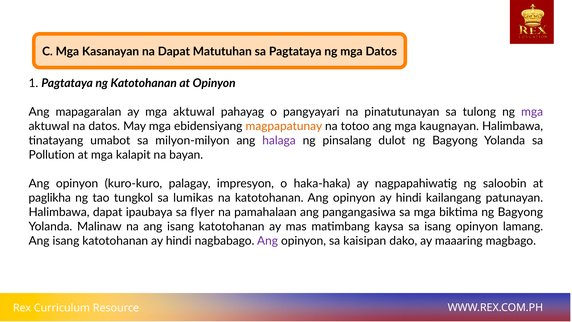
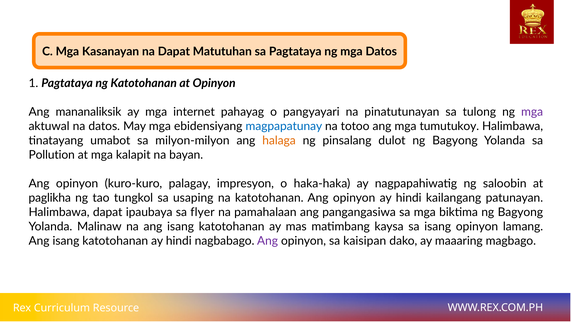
mapagaralan: mapagaralan -> mananaliksik (88, 112)
ay mga aktuwal: aktuwal -> internet (194, 112)
magpapatunay colour: orange -> blue (284, 126)
kaugnayan: kaugnayan -> tumutukoy (449, 126)
halaga colour: purple -> orange (279, 141)
lumikas: lumikas -> usaping (193, 198)
